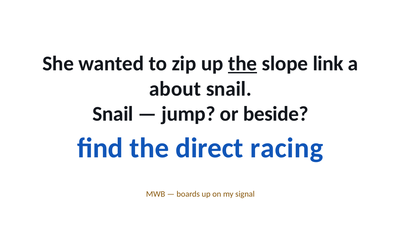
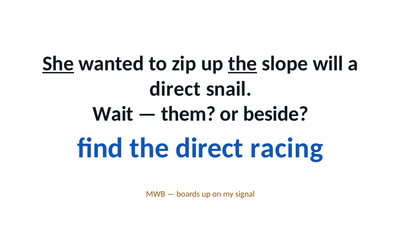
She underline: none -> present (58, 64)
link: link -> will (328, 64)
about: about -> direct (175, 89)
Snail: Snail -> Wait (113, 114)
jump: jump -> them (188, 114)
